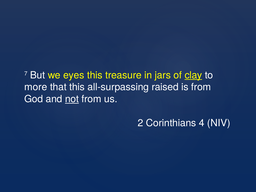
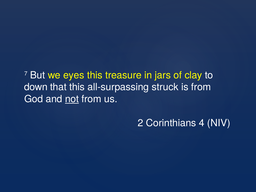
clay underline: present -> none (193, 75)
more: more -> down (36, 87)
raised: raised -> struck (165, 87)
